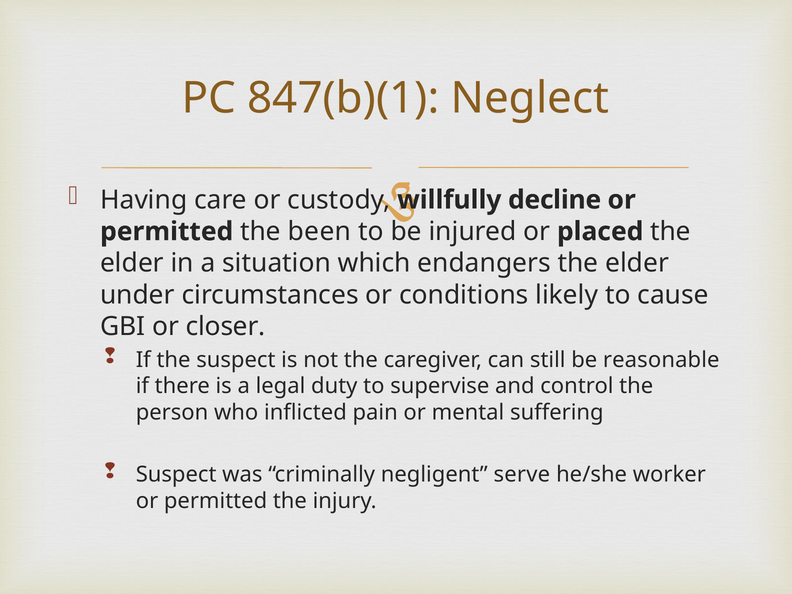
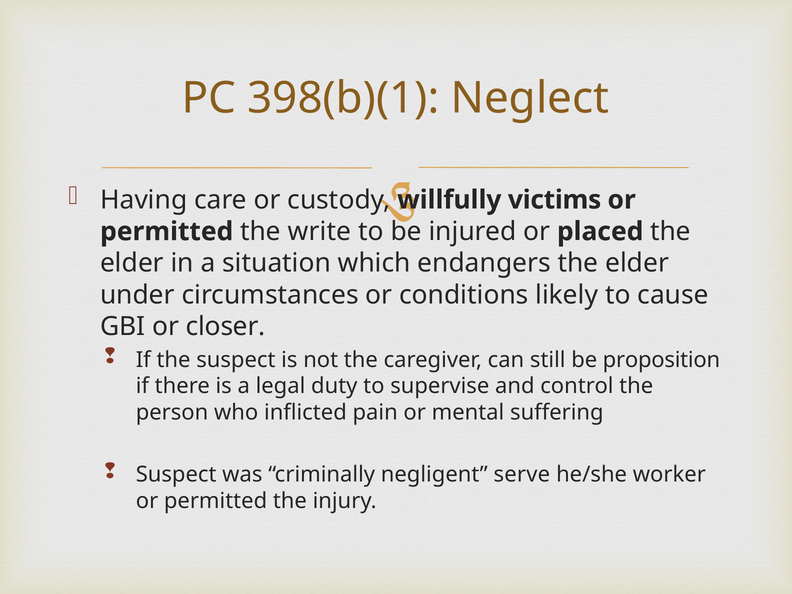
847(b)(1: 847(b)(1 -> 398(b)(1 (343, 98)
decline: decline -> victims (555, 200)
been: been -> write (319, 232)
reasonable: reasonable -> proposition (661, 360)
